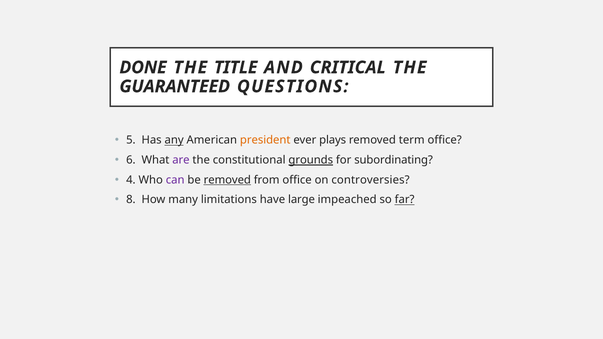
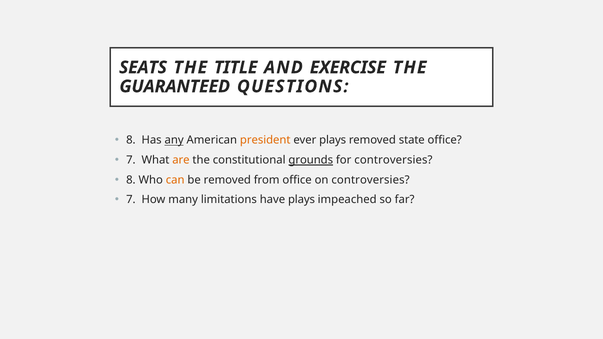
DONE: DONE -> SEATS (143, 67)
CRITICAL: CRITICAL -> EXERCISE (348, 67)
5: 5 -> 8 (131, 140)
term: term -> state (412, 140)
6: 6 -> 7 (131, 160)
are colour: purple -> orange (181, 160)
for subordinating: subordinating -> controversies (393, 160)
4: 4 -> 8 (131, 180)
can colour: purple -> orange (175, 180)
removed underline: present -> none (227, 180)
8: 8 -> 7 (131, 200)
have large: large -> plays (301, 200)
far underline: present -> none (405, 200)
